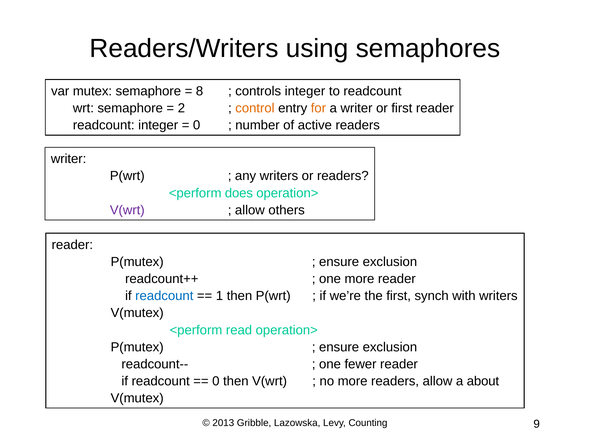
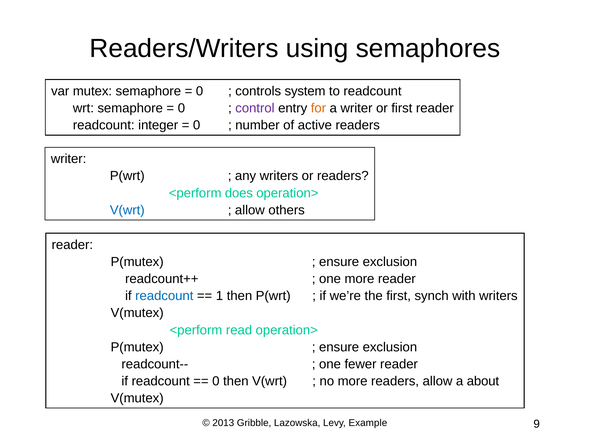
8: 8 -> 0 (200, 91)
controls integer: integer -> system (305, 91)
2: 2 -> 0 (181, 108)
control colour: orange -> purple (255, 108)
V(wrt colour: purple -> blue (127, 210)
Counting: Counting -> Example (368, 423)
